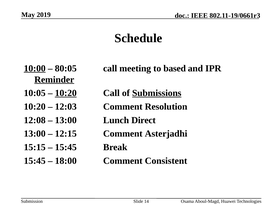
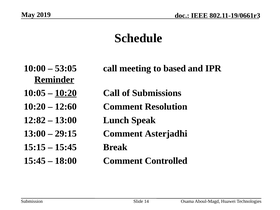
10:00 underline: present -> none (35, 68)
80:05: 80:05 -> 53:05 (66, 68)
Submissions underline: present -> none (157, 93)
12:03: 12:03 -> 12:60 (66, 107)
12:08: 12:08 -> 12:82 (35, 120)
Direct: Direct -> Speak (143, 120)
12:15: 12:15 -> 29:15 (66, 134)
Consistent: Consistent -> Controlled (166, 161)
